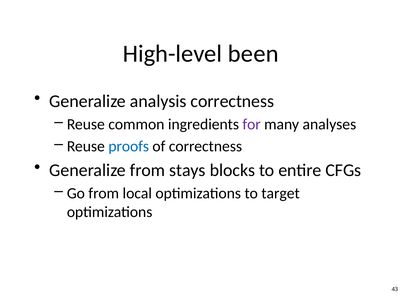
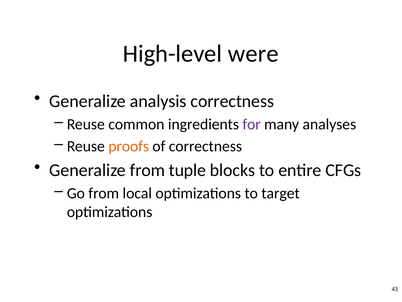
been: been -> were (253, 54)
proofs colour: blue -> orange (129, 146)
stays: stays -> tuple (187, 170)
